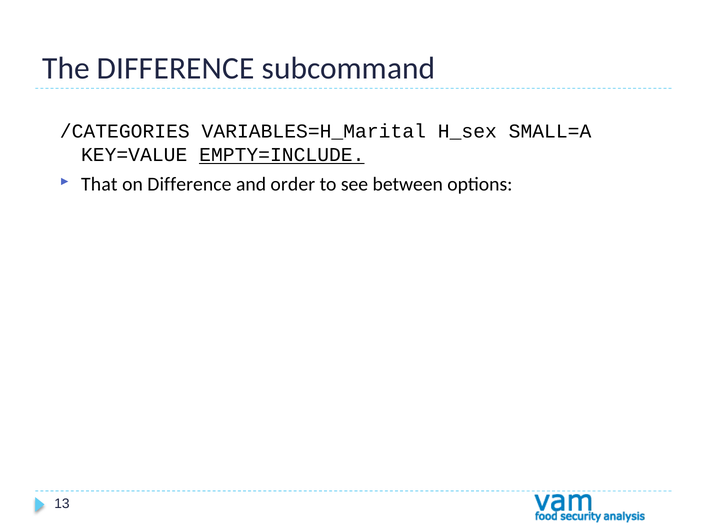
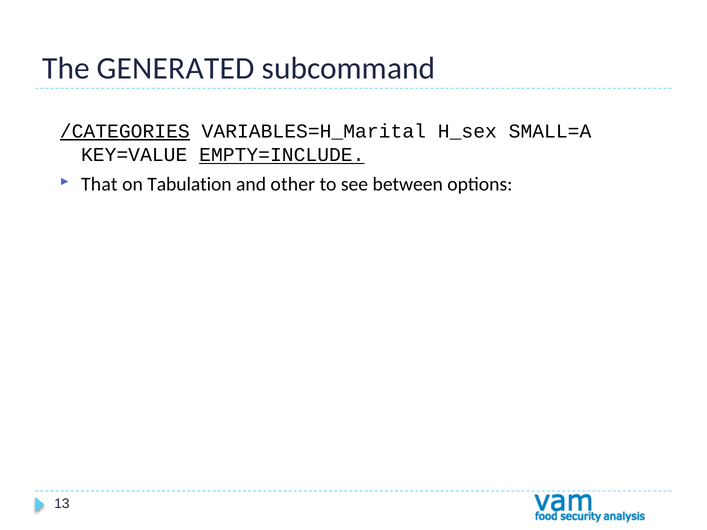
The DIFFERENCE: DIFFERENCE -> GENERATED (176, 68)
/CATEGORIES underline: none -> present (125, 131)
on Difference: Difference -> Tabulation (190, 184)
order: order -> other (293, 184)
